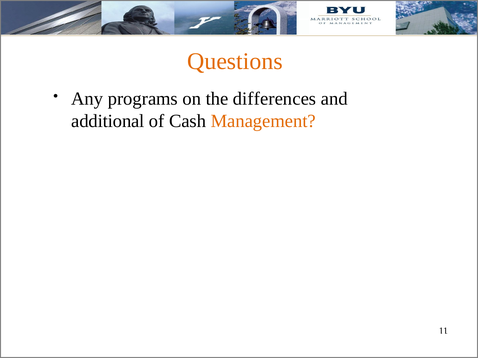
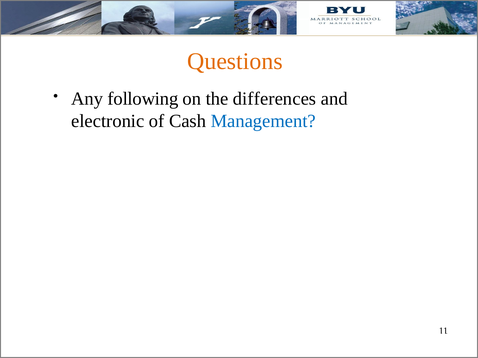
programs: programs -> following (143, 99)
additional: additional -> electronic (108, 121)
Management colour: orange -> blue (263, 121)
